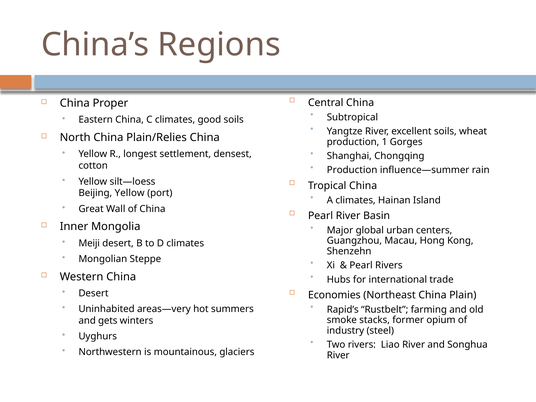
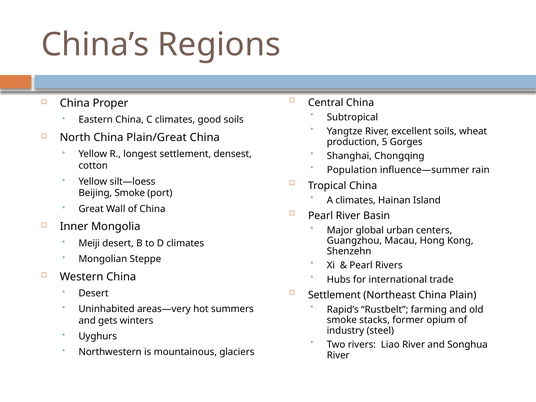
Plain/Relies: Plain/Relies -> Plain/Great (156, 138)
1: 1 -> 5 (385, 142)
Production: Production -> Population (352, 170)
Beijing Yellow: Yellow -> Smoke (130, 193)
Economies: Economies -> Settlement (334, 295)
